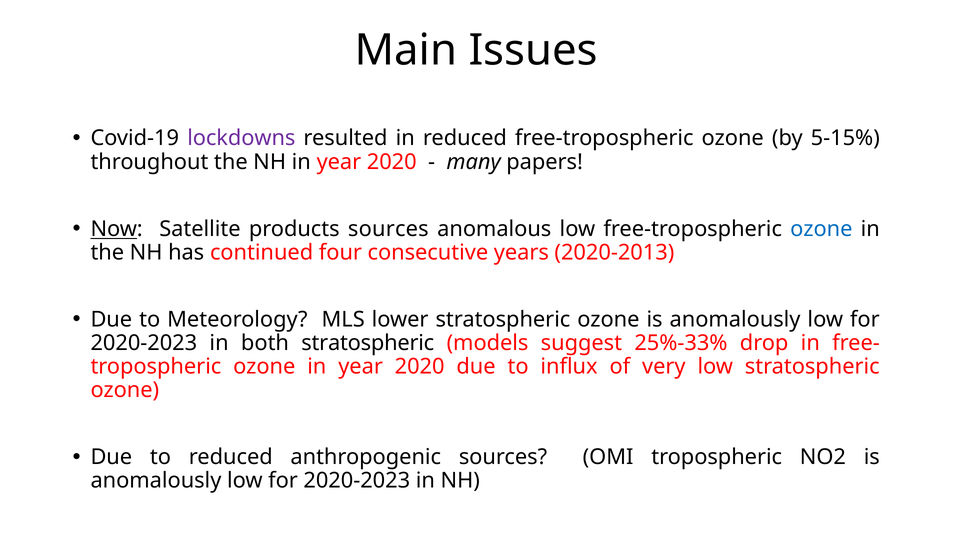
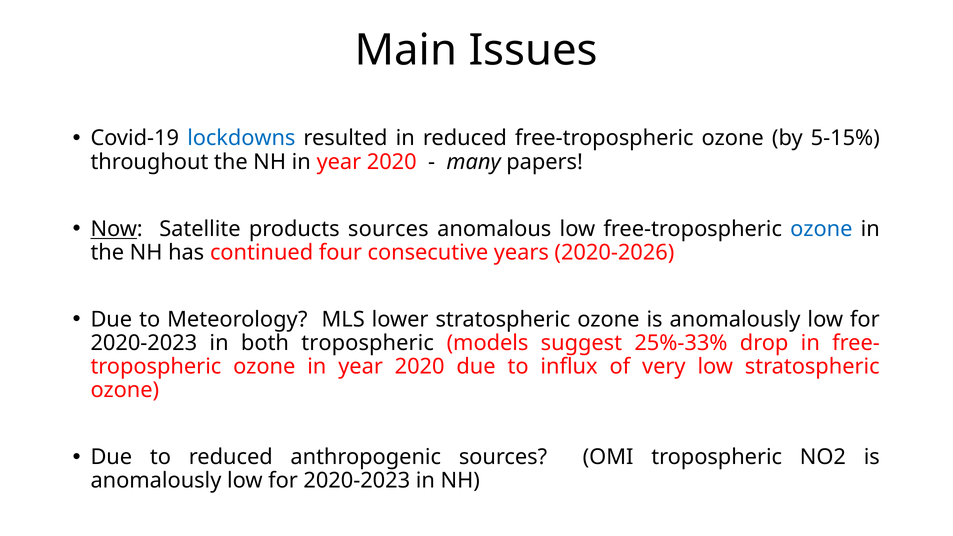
lockdowns colour: purple -> blue (241, 138)
2020-2013: 2020-2013 -> 2020-2026 (614, 252)
both stratospheric: stratospheric -> tropospheric (368, 343)
